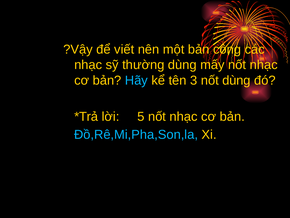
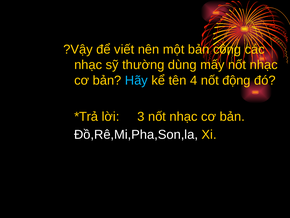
3: 3 -> 4 (194, 80)
nốt dùng: dùng -> động (236, 80)
5: 5 -> 3 (141, 116)
Đồ,Rê,Mi,Pha,Son,la colour: light blue -> white (136, 134)
